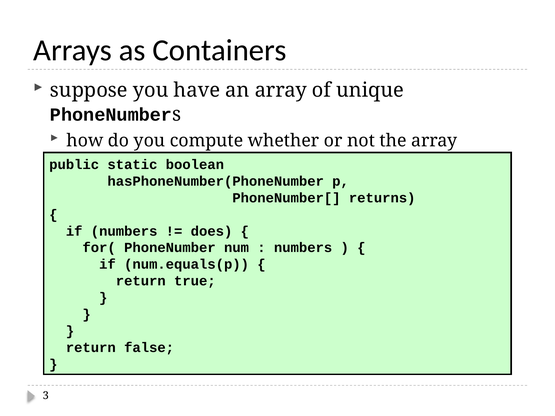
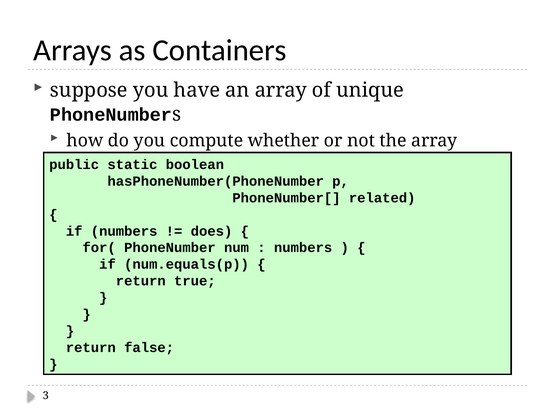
returns: returns -> related (382, 198)
